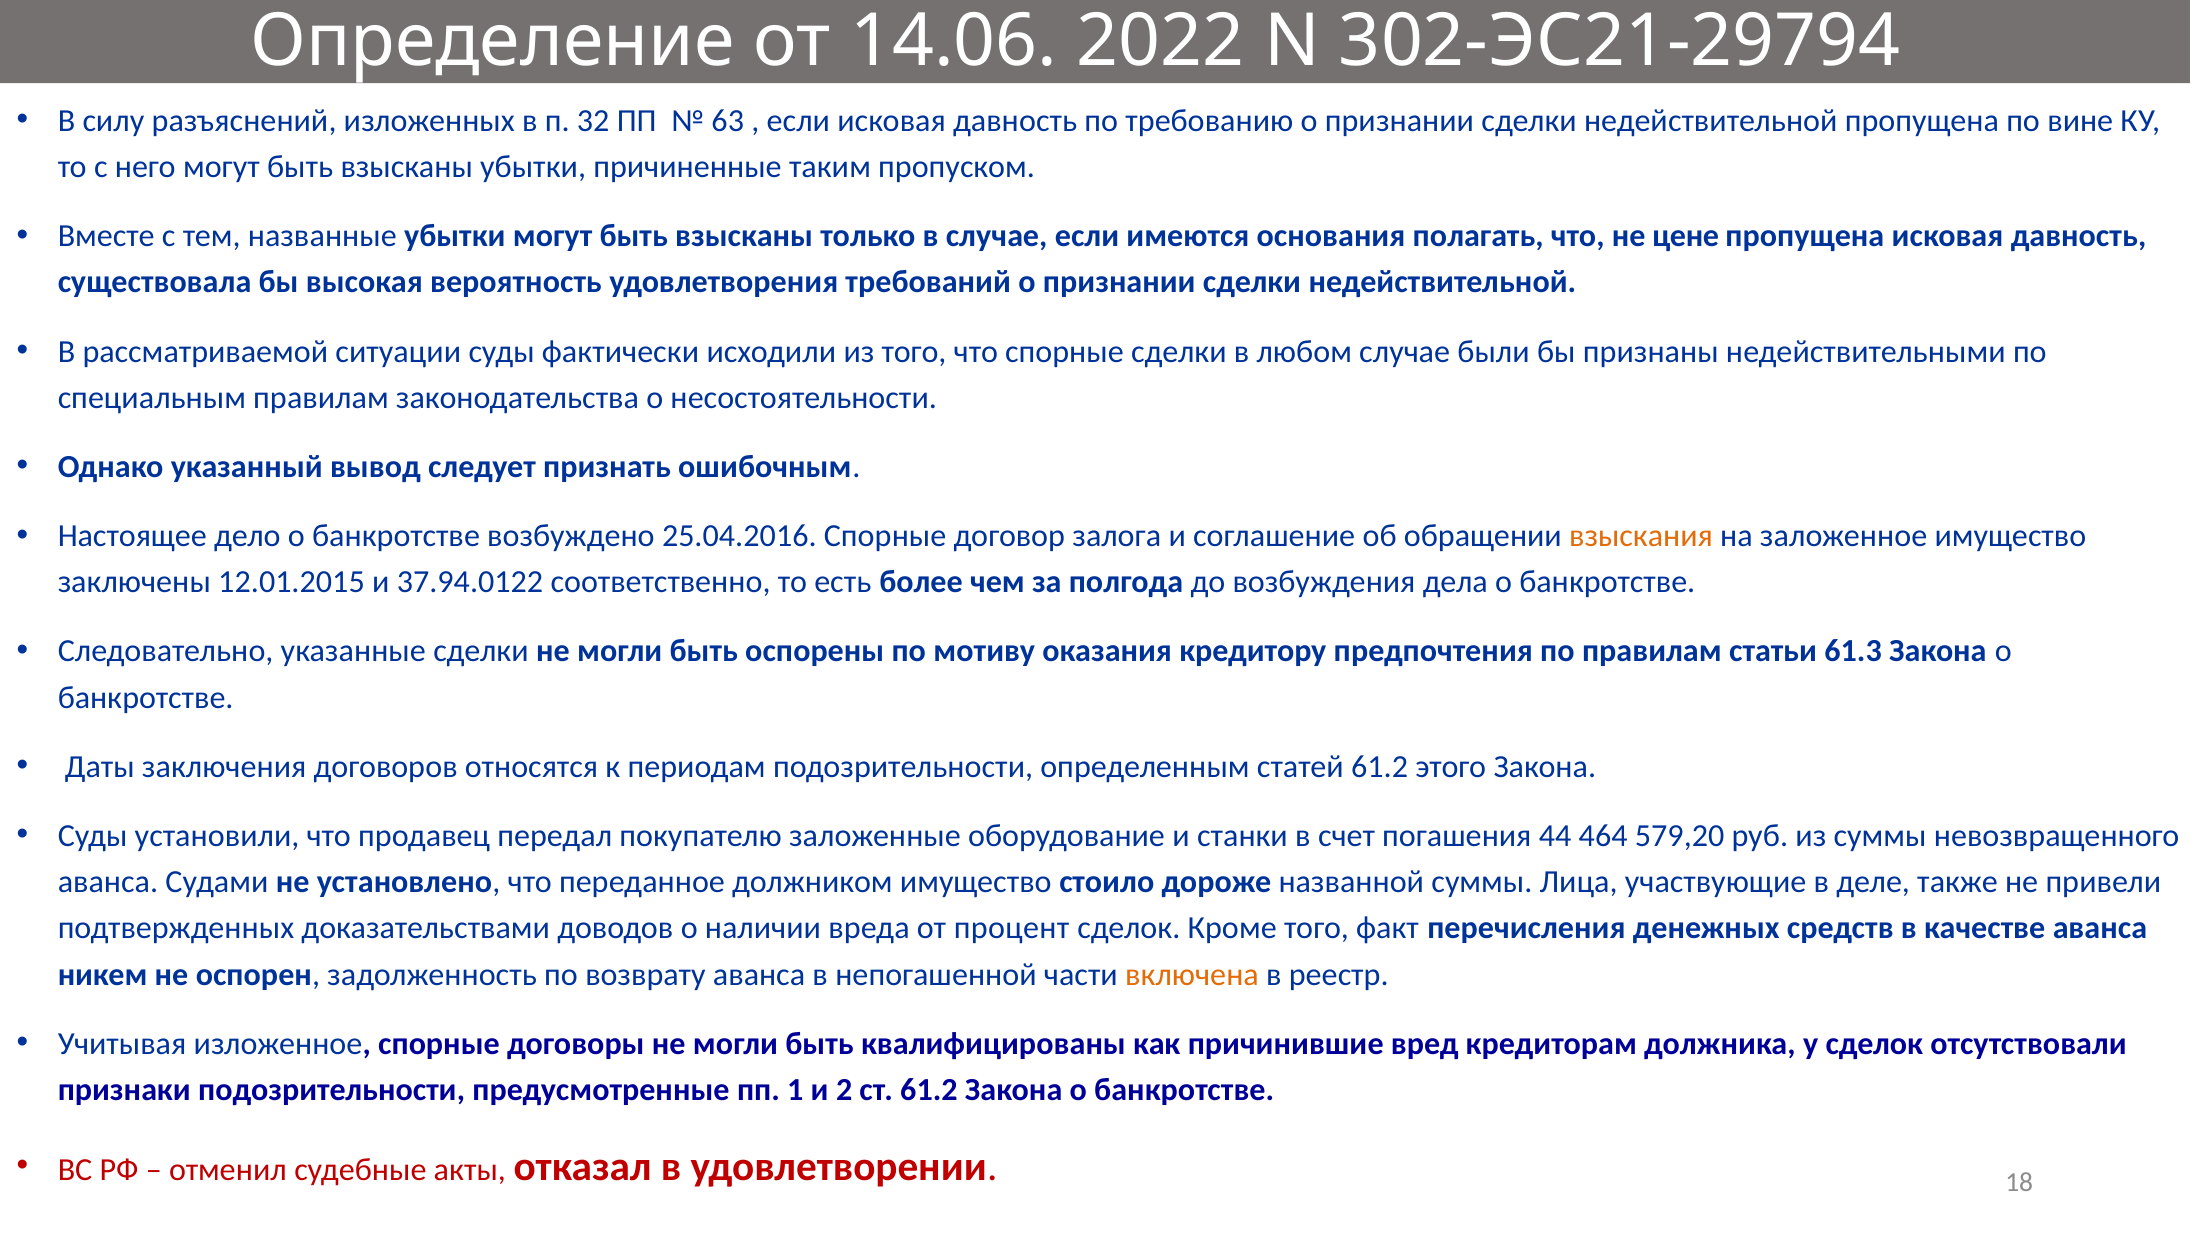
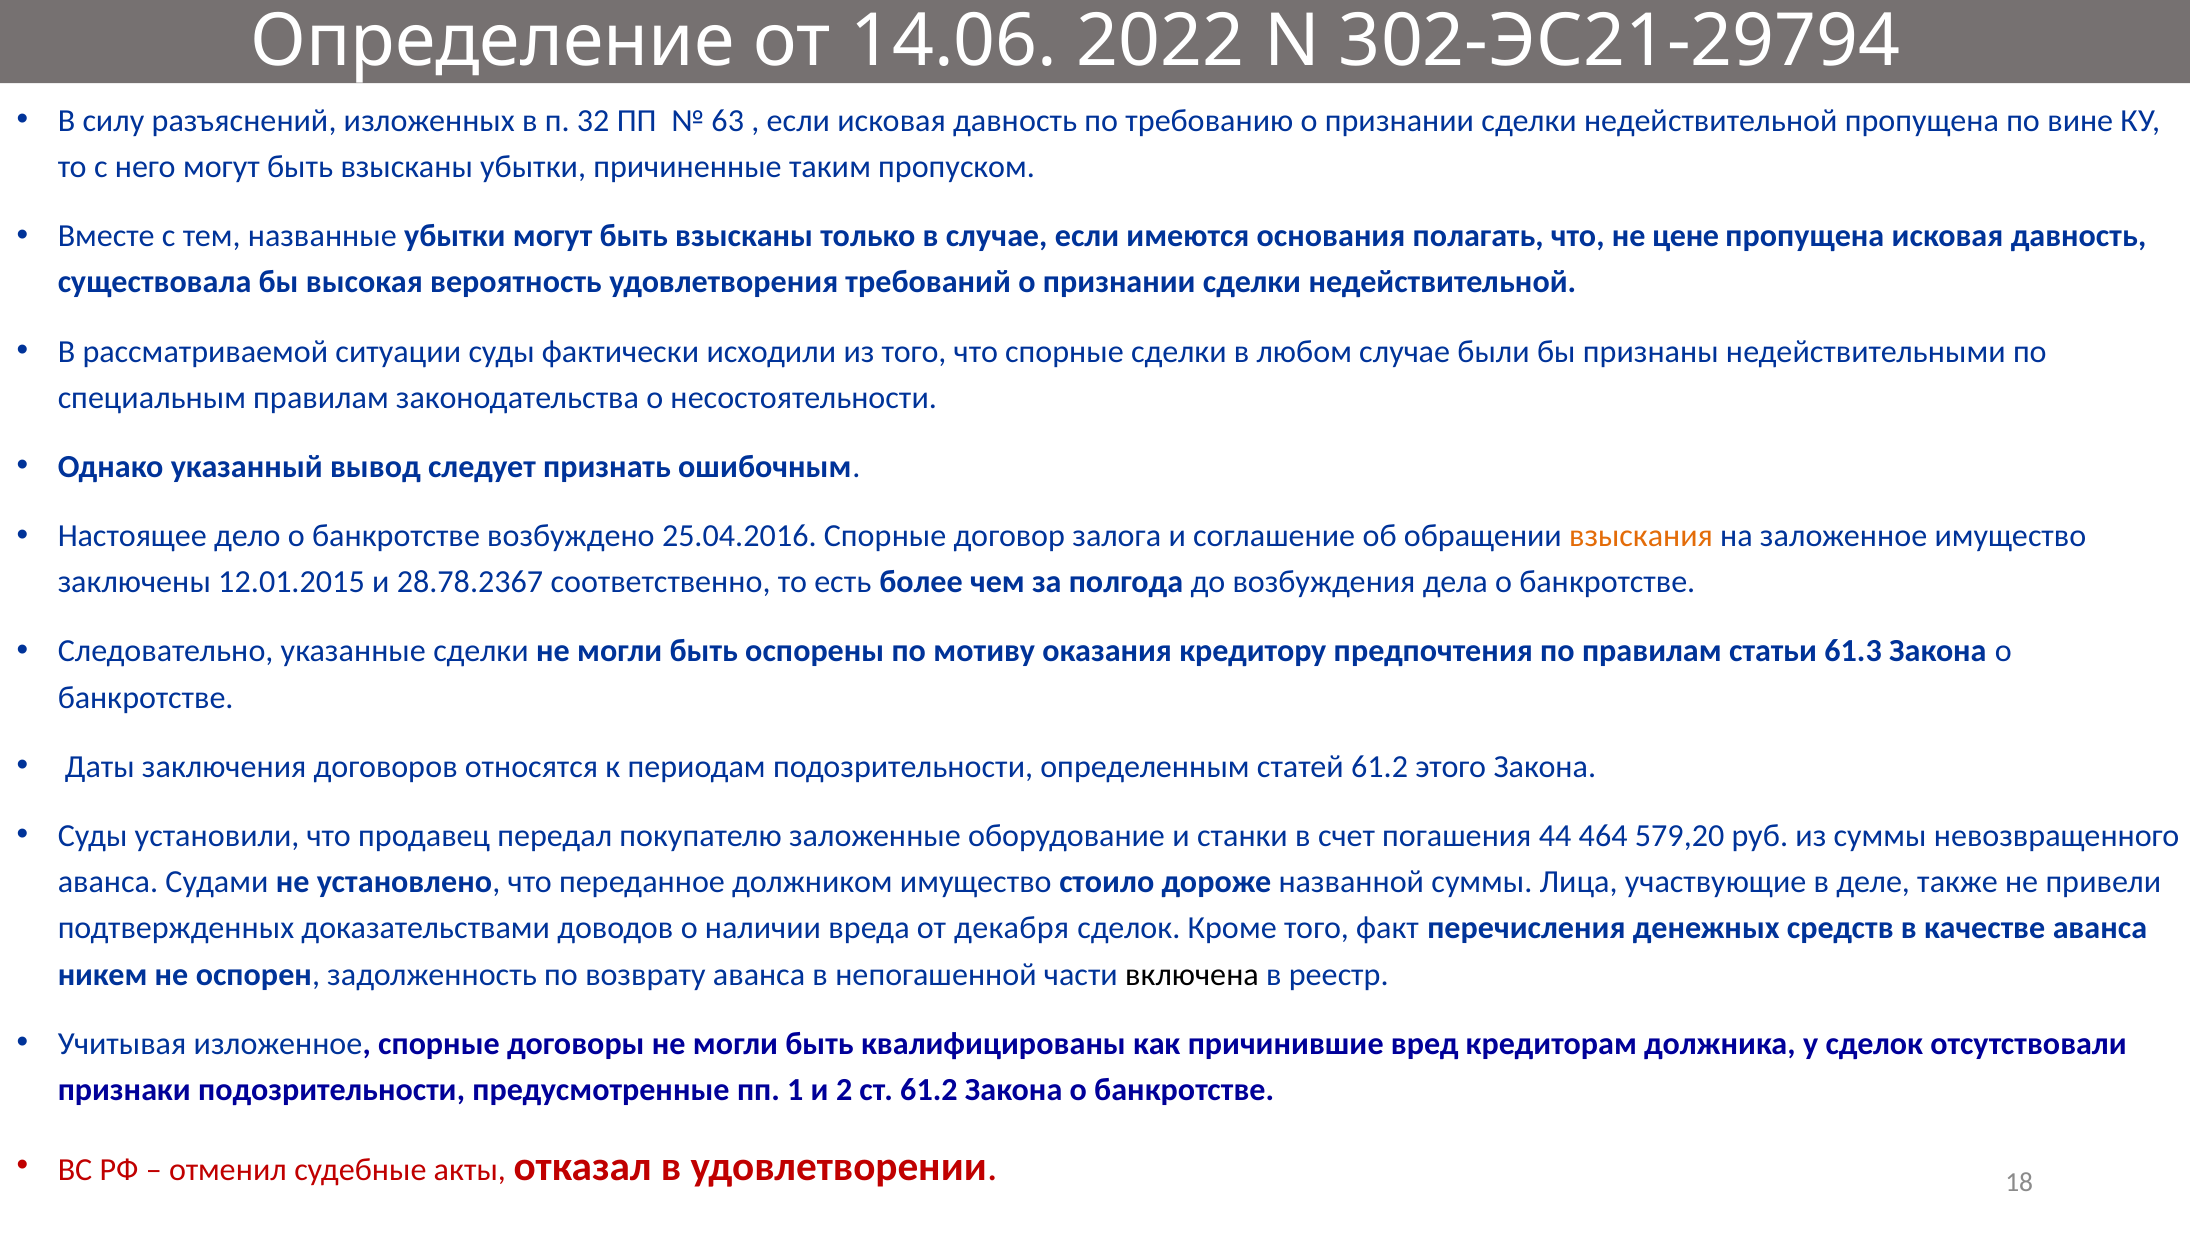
37.94.0122: 37.94.0122 -> 28.78.2367 (470, 582)
процент: процент -> декабря (1012, 928)
включена colour: orange -> black (1192, 974)
